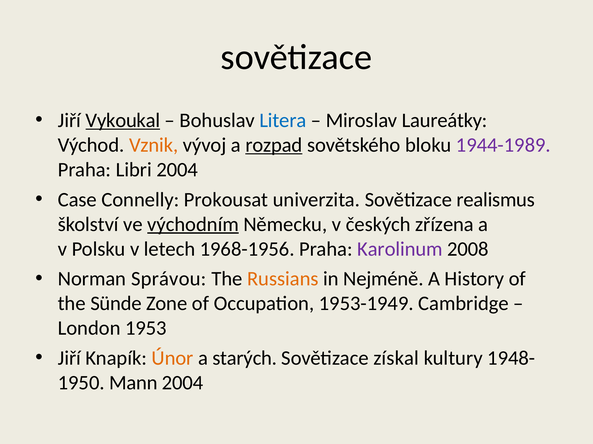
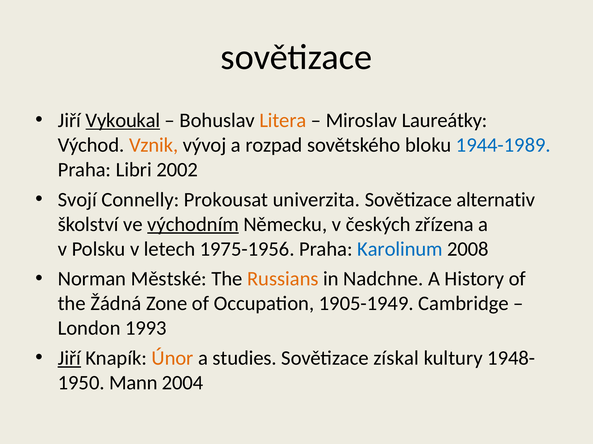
Litera colour: blue -> orange (283, 121)
rozpad underline: present -> none (274, 145)
1944-1989 colour: purple -> blue (503, 145)
Libri 2004: 2004 -> 2002 (177, 170)
Case: Case -> Svojí (77, 200)
realismus: realismus -> alternativ (496, 200)
1968-1956: 1968-1956 -> 1975-1956 (247, 249)
Karolinum colour: purple -> blue (400, 249)
Správou: Správou -> Městské (169, 279)
Nejméně: Nejméně -> Nadchne (383, 279)
Sünde: Sünde -> Žádná (116, 304)
1953-1949: 1953-1949 -> 1905-1949 (366, 304)
1953: 1953 -> 1993 (146, 329)
Jiří underline: none -> present (69, 359)
starých: starých -> studies (245, 359)
